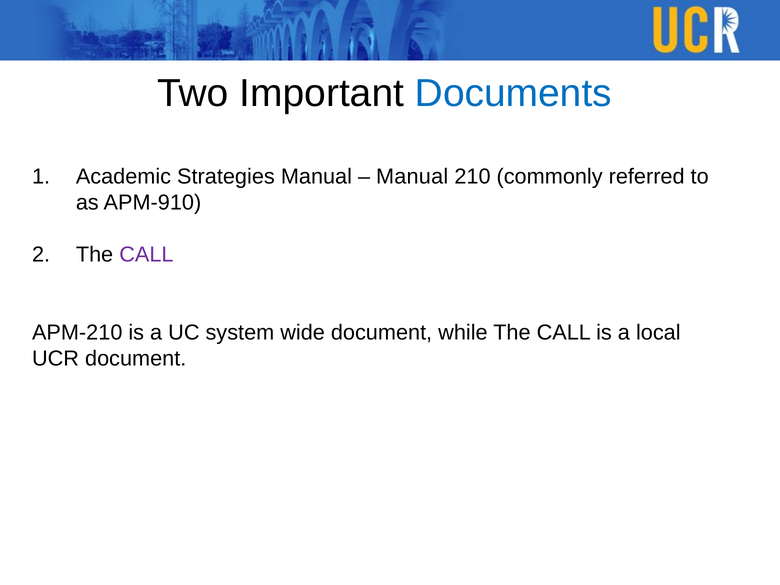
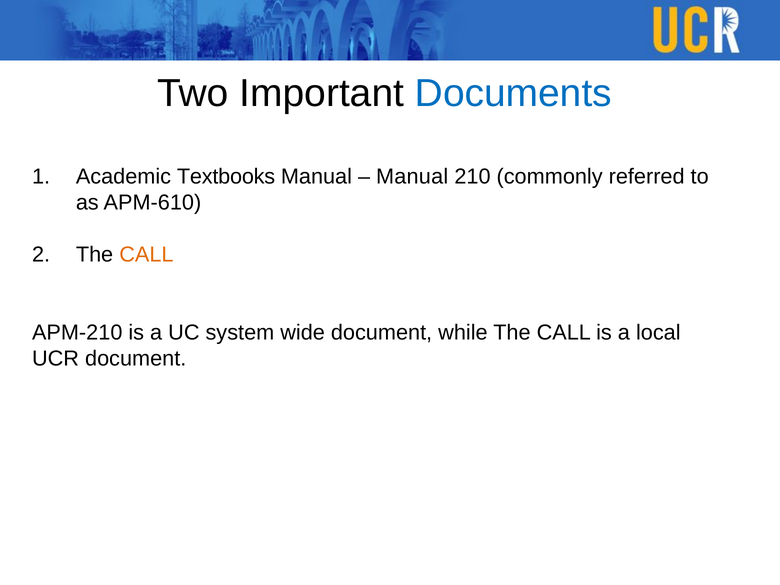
Strategies: Strategies -> Textbooks (226, 176)
APM-910: APM-910 -> APM-610 (152, 202)
CALL colour: purple -> orange (146, 254)
